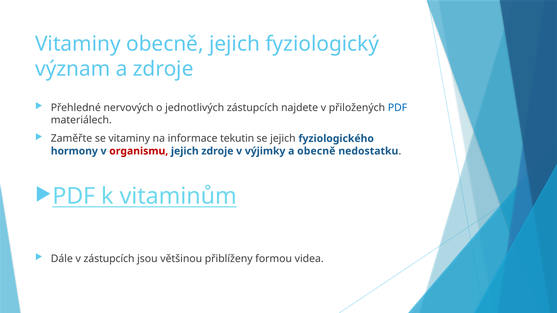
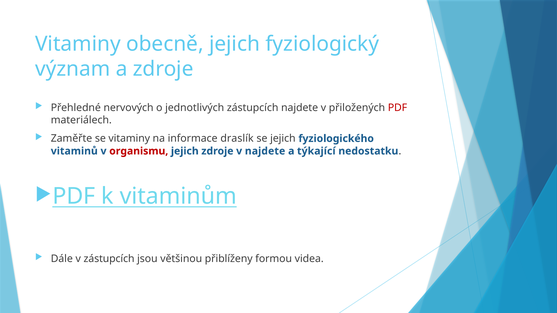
PDF colour: blue -> red (398, 108)
tekutin: tekutin -> draslík (237, 139)
hormony: hormony -> vitaminů (74, 151)
v výjimky: výjimky -> najdete (265, 151)
a obecně: obecně -> týkající (316, 151)
